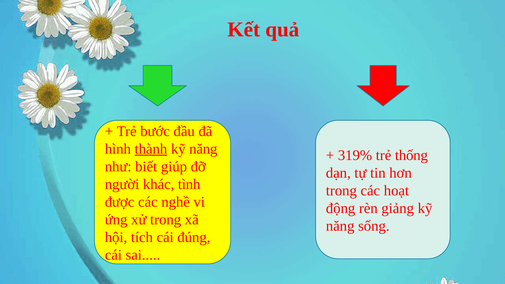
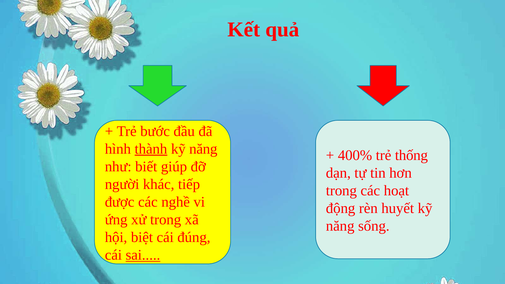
319%: 319% -> 400% (355, 155)
tình: tình -> tiếp (189, 184)
giảng: giảng -> huyết (398, 208)
tích: tích -> biệt (142, 237)
sai underline: none -> present (143, 255)
